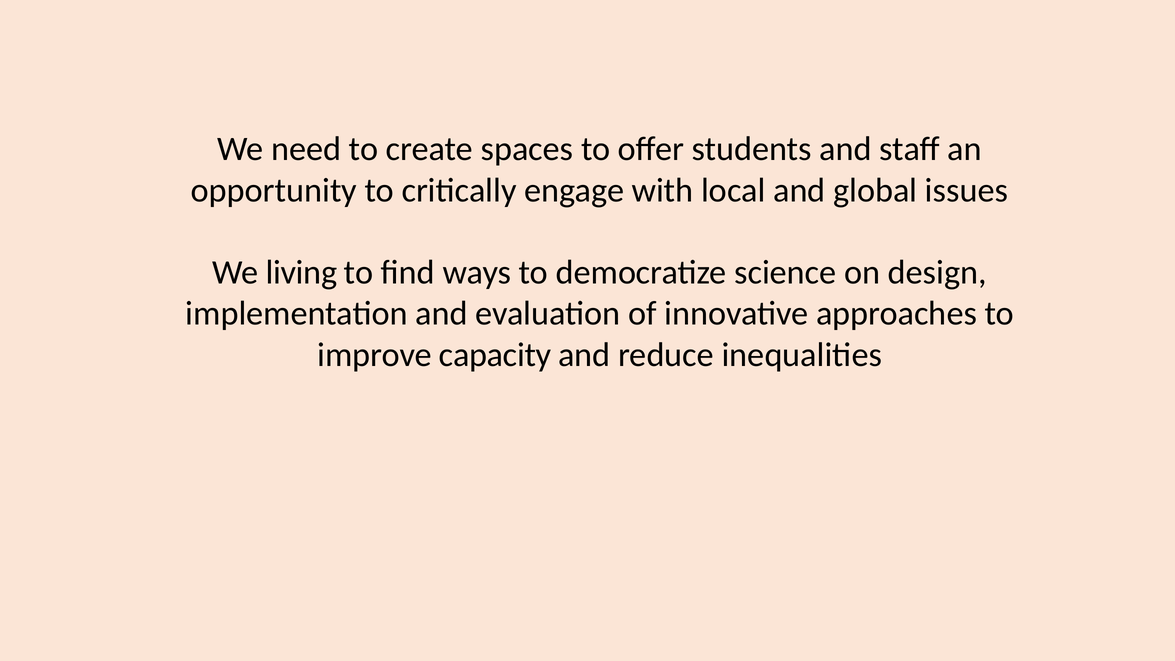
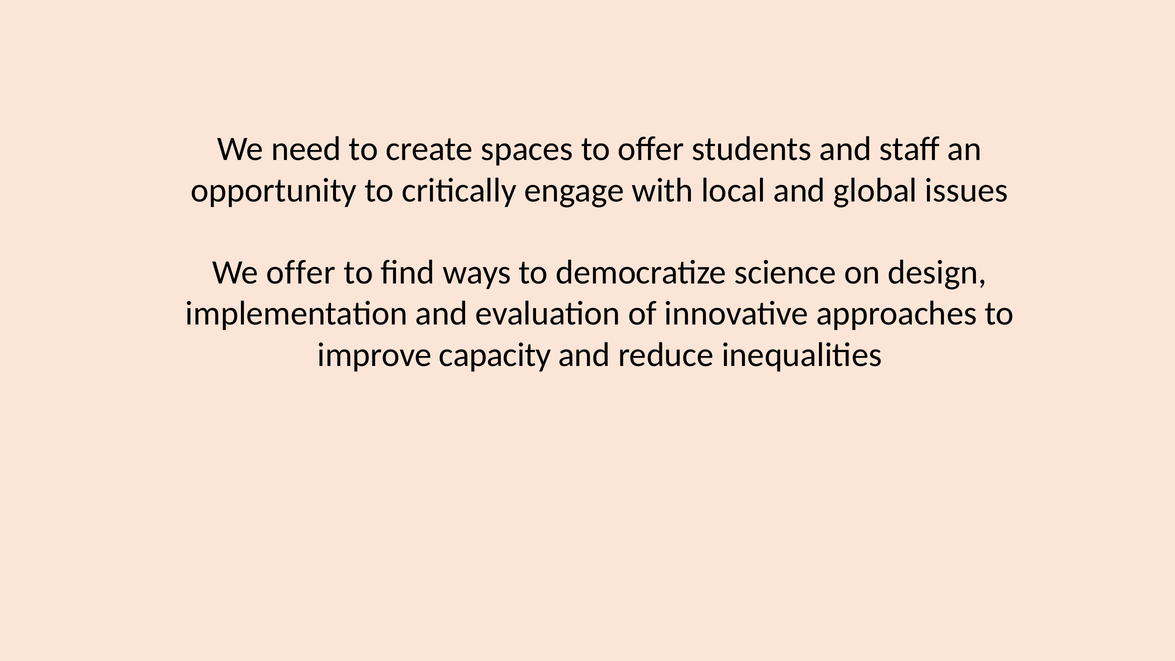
We living: living -> offer (301, 272)
